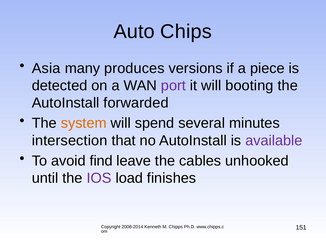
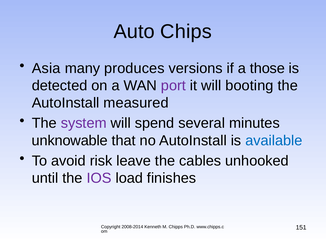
piece: piece -> those (267, 68)
forwarded: forwarded -> measured (136, 103)
system colour: orange -> purple (84, 123)
intersection: intersection -> unknowable (70, 141)
available colour: purple -> blue (274, 141)
find: find -> risk (101, 161)
